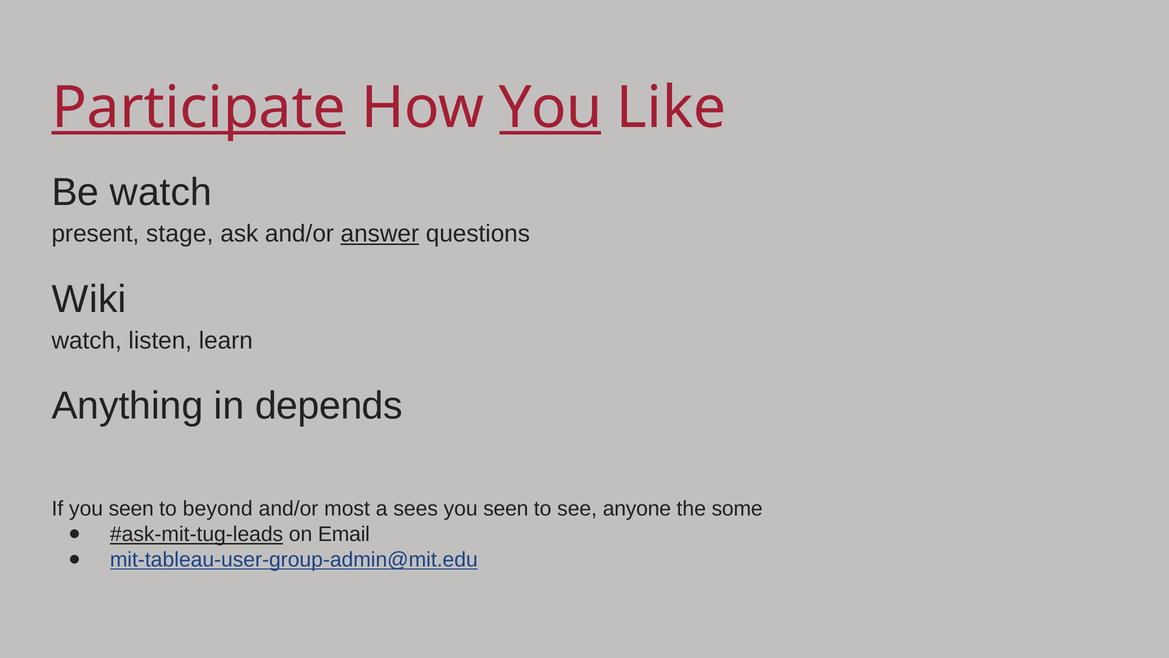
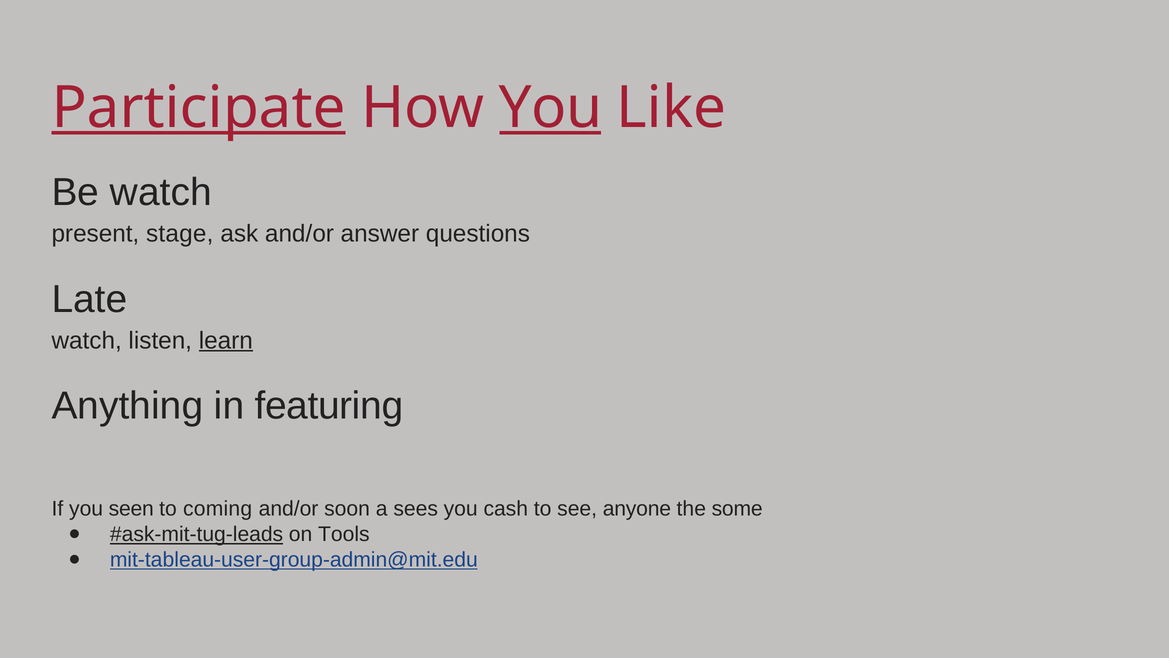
answer underline: present -> none (380, 233)
Wiki: Wiki -> Late (89, 299)
learn underline: none -> present (226, 340)
depends: depends -> featuring (329, 406)
beyond: beyond -> coming (218, 509)
most: most -> soon (347, 509)
seen: seen -> cash (506, 509)
Email: Email -> Tools (344, 534)
